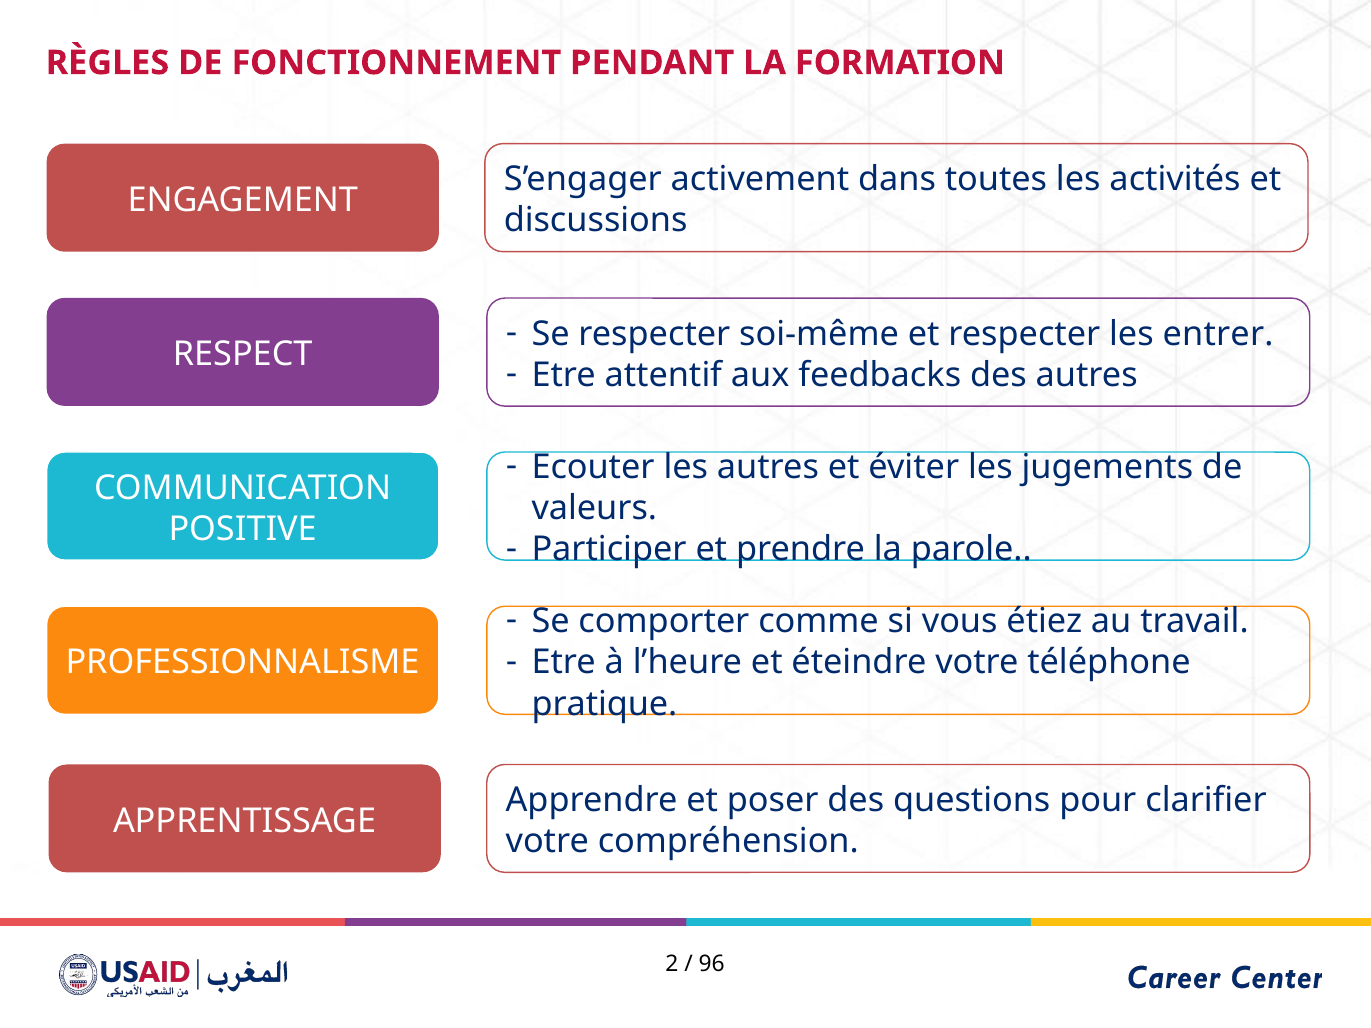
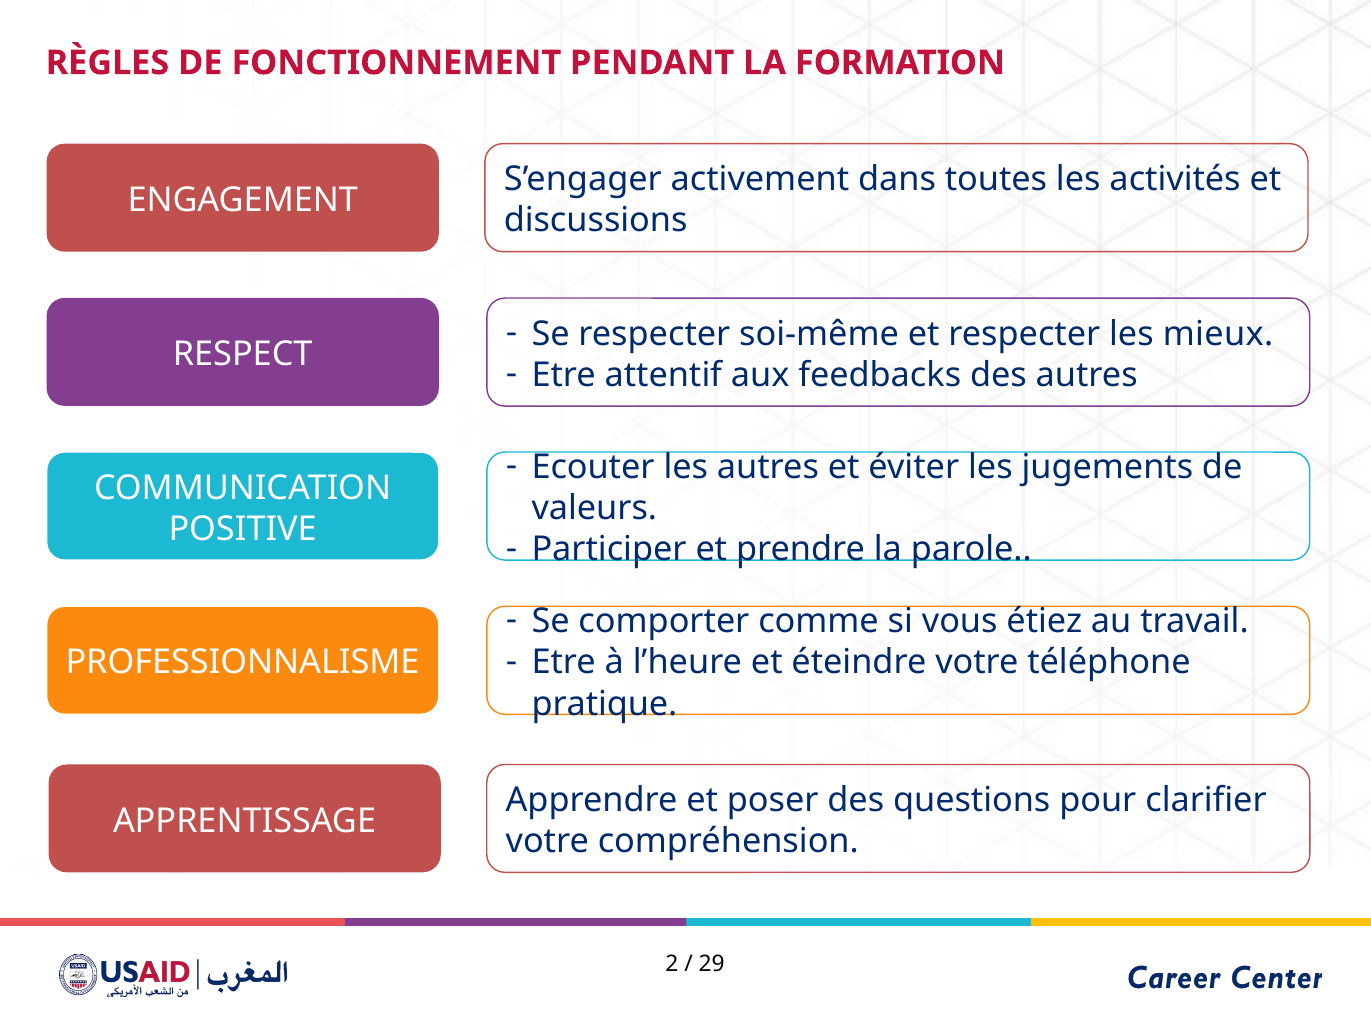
entrer: entrer -> mieux (1218, 334)
96: 96 -> 29 (712, 965)
